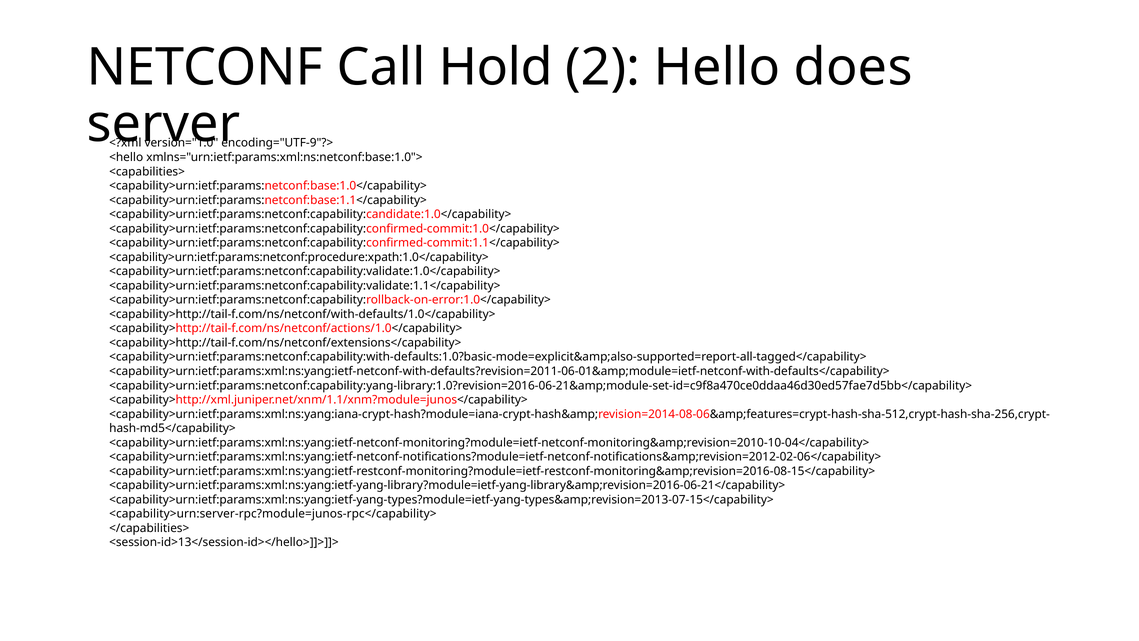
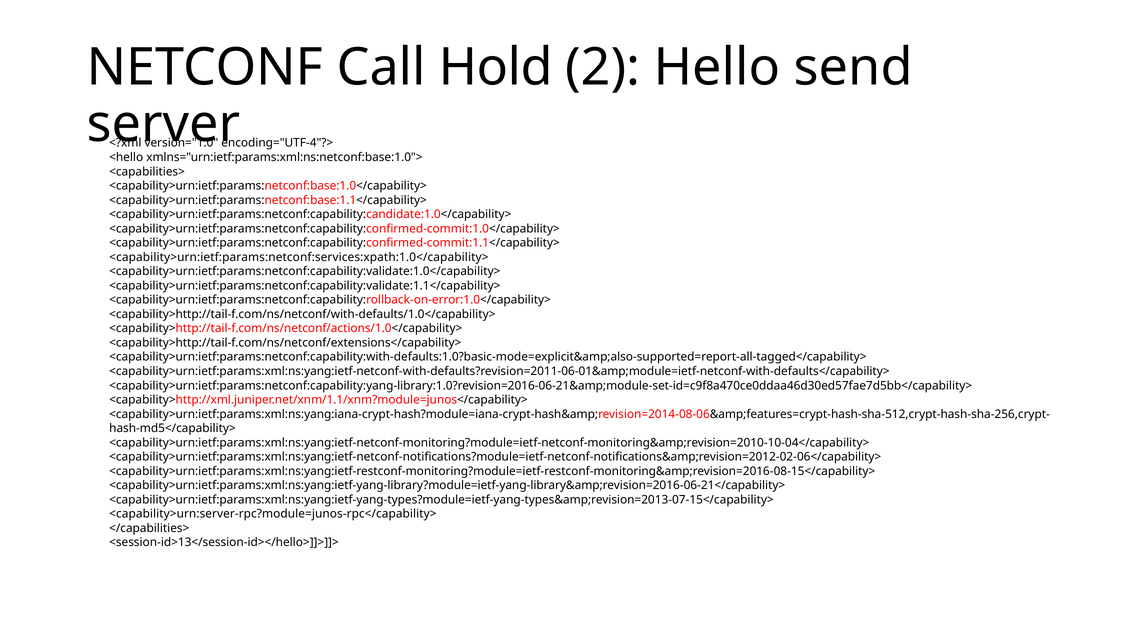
does: does -> send (853, 67)
encoding="UTF-9"?>: encoding="UTF-9"?> -> encoding="UTF-4"?> (277, 143)
<capability>urn:ietf:params:netconf:procedure:xpath:1.0</capability>: <capability>urn:ietf:params:netconf:procedure:xpath:1.0</capability> -> <capability>urn:ietf:params:netconf:services:xpath:1.0</capability> (299, 257)
